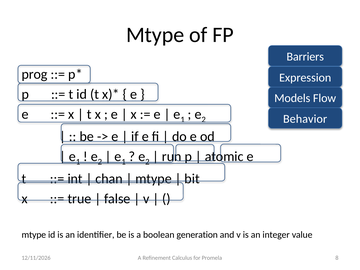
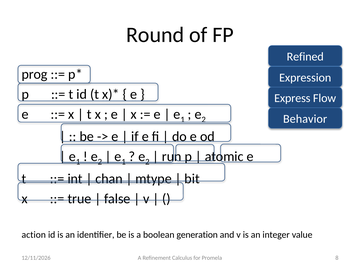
Mtype: Mtype -> Round (155, 35)
Barriers: Barriers -> Refined (305, 57)
Models: Models -> Express (292, 98)
mtype: mtype -> action (34, 235)
